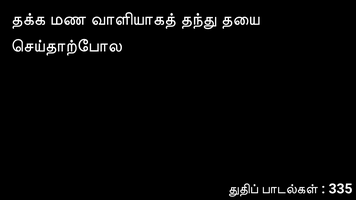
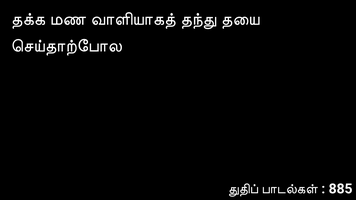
335: 335 -> 885 (341, 189)
